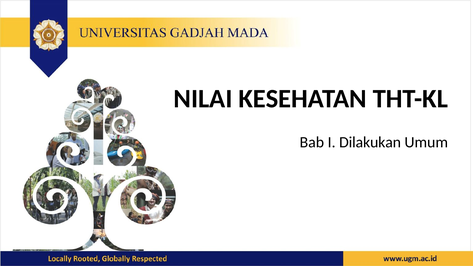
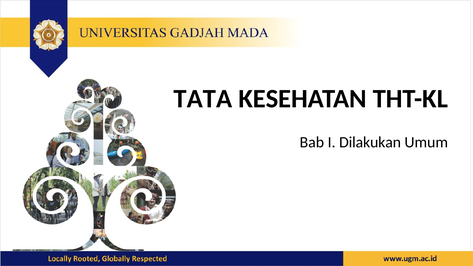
NILAI: NILAI -> TATA (203, 99)
